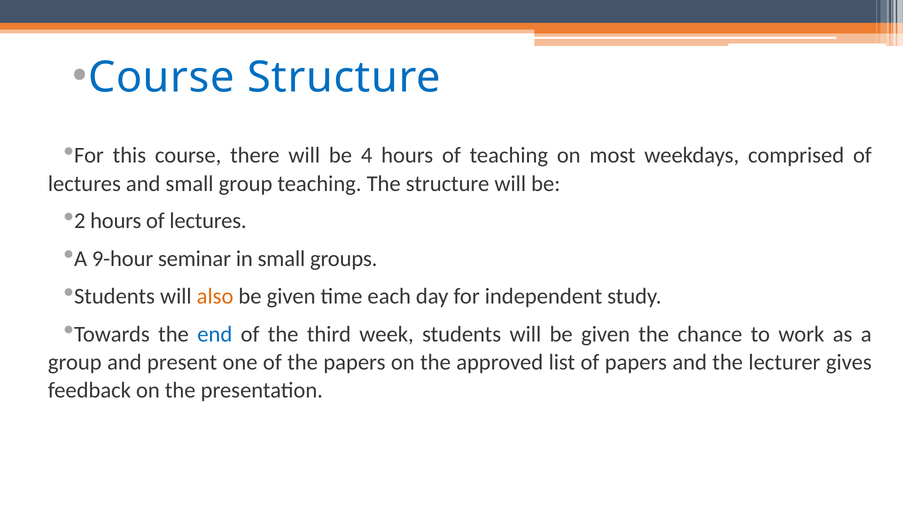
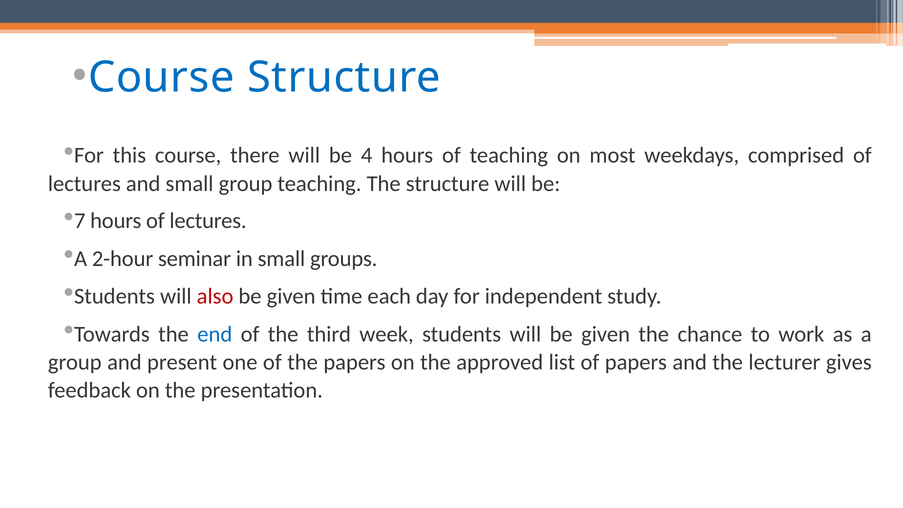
2: 2 -> 7 (80, 221)
9-hour: 9-hour -> 2-hour (123, 259)
also colour: orange -> red (215, 296)
